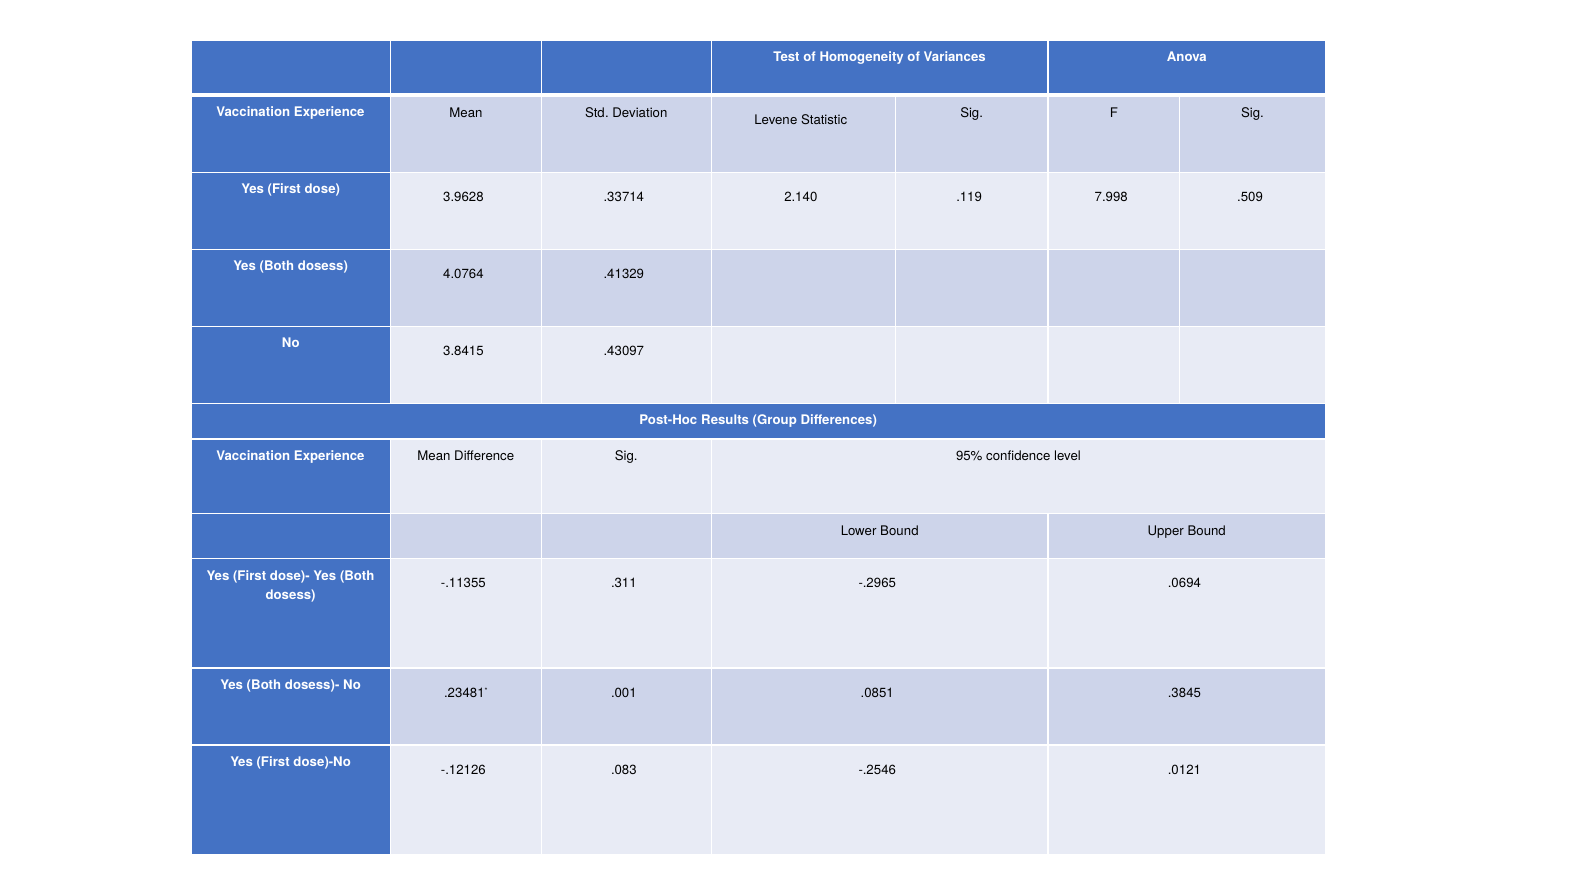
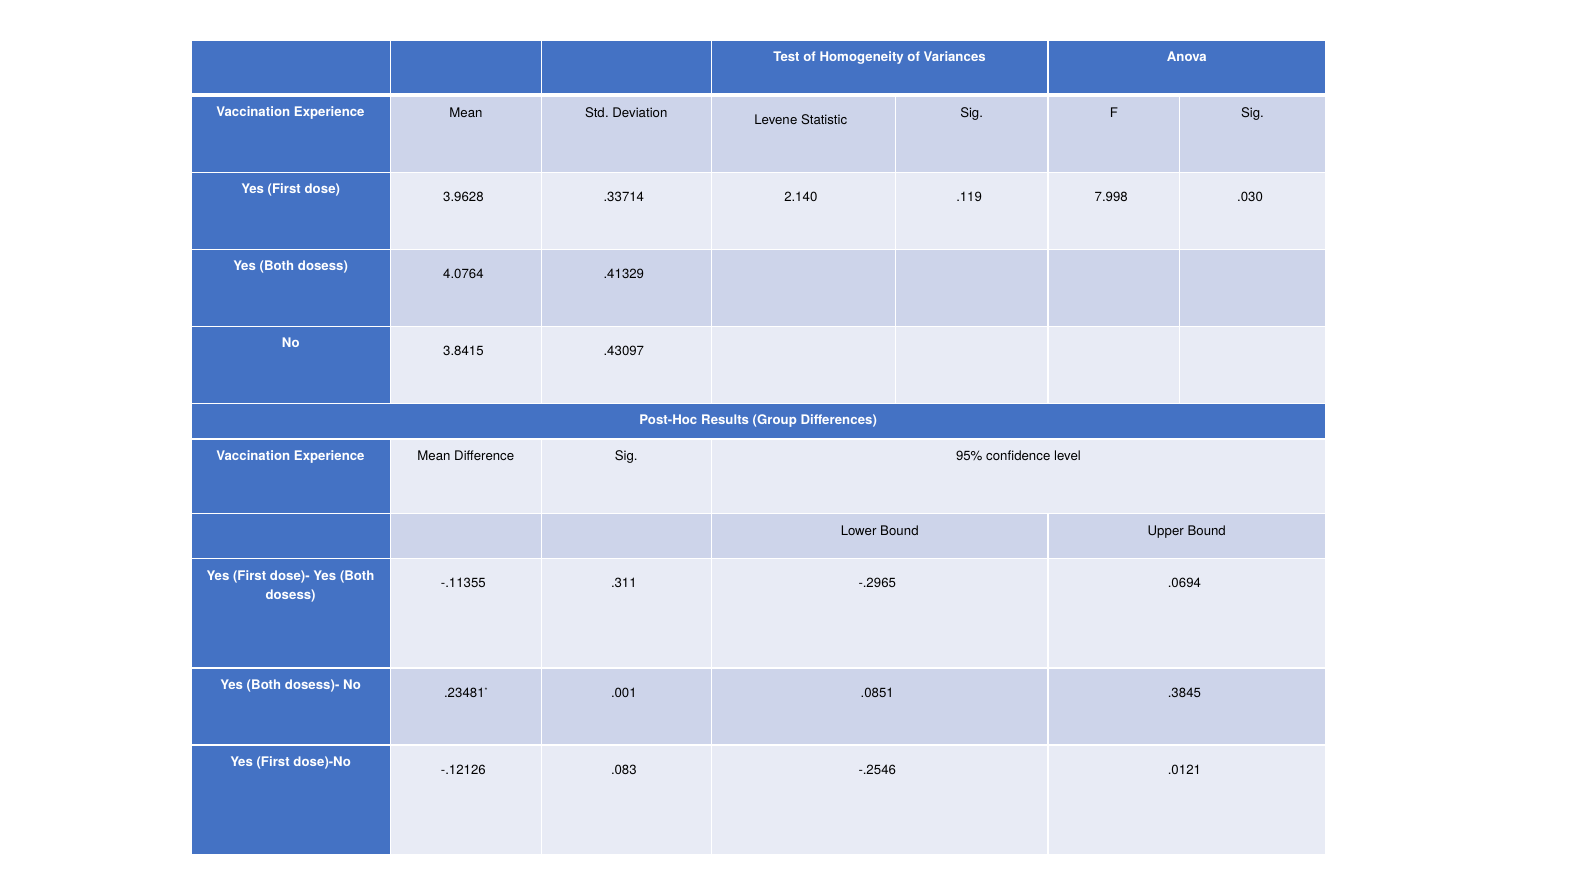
.509: .509 -> .030 (1250, 197)
